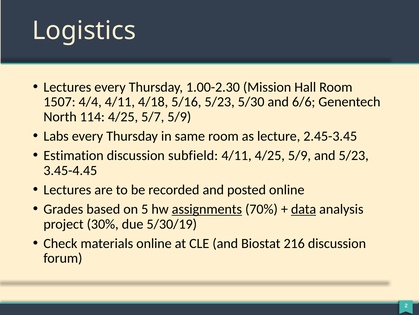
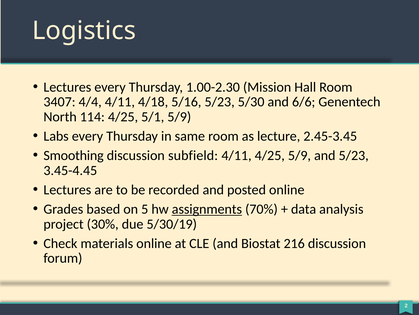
1507: 1507 -> 3407 (59, 102)
5/7: 5/7 -> 5/1 (153, 116)
Estimation: Estimation -> Smoothing (74, 155)
data underline: present -> none (304, 209)
